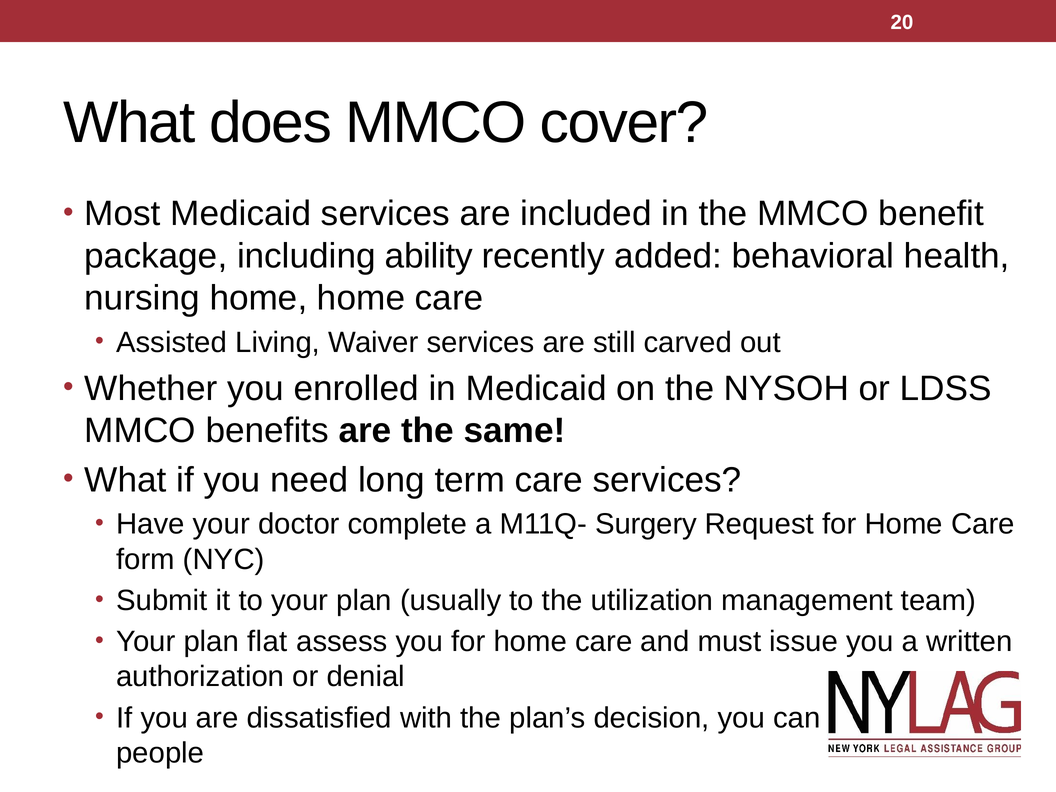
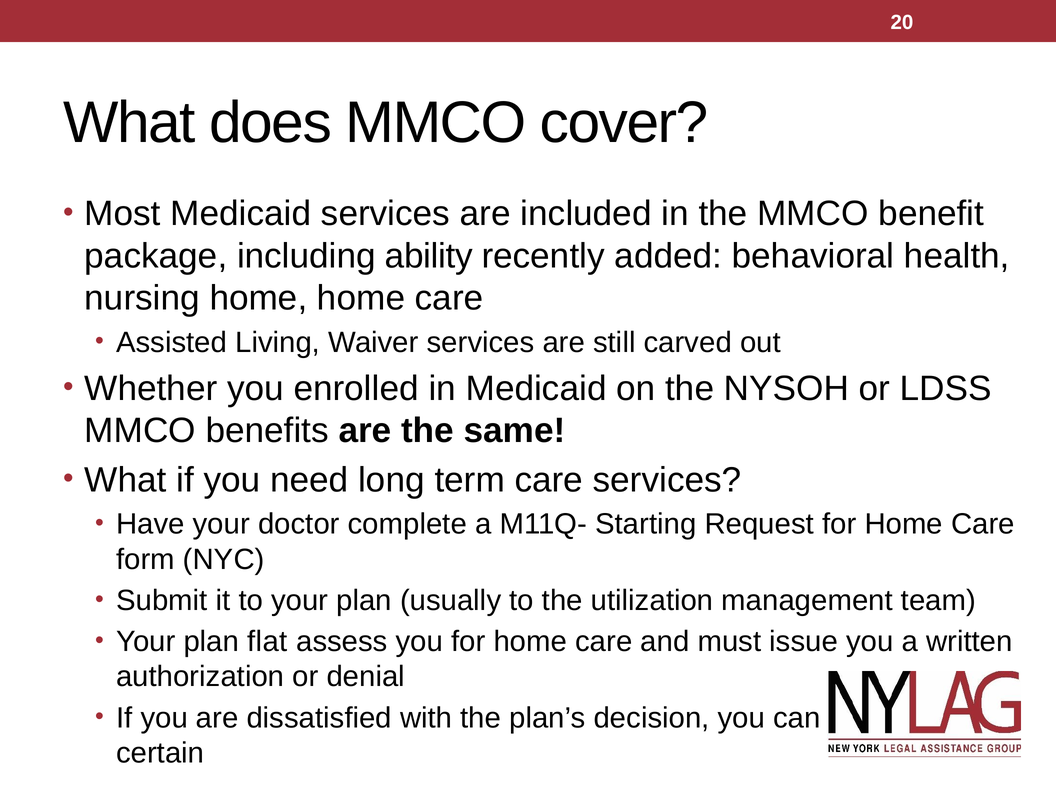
Surgery: Surgery -> Starting (646, 524)
people: people -> certain (160, 753)
